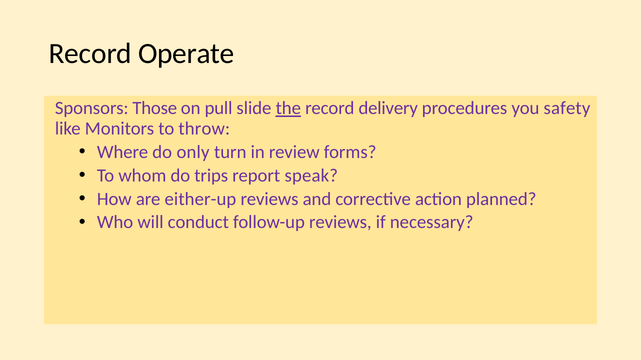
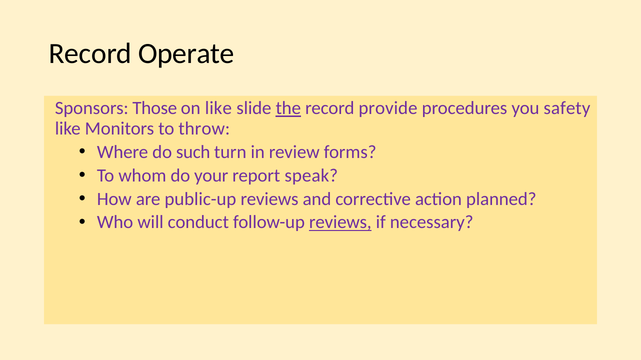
on pull: pull -> like (218, 108)
delivery: delivery -> provide (388, 108)
only: only -> such (193, 152)
trips: trips -> your (211, 176)
either-up: either-up -> public-up (200, 199)
reviews underline: none -> present (340, 223)
